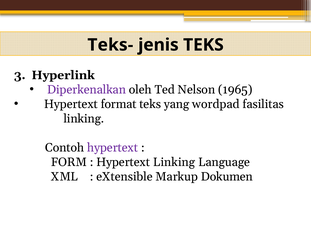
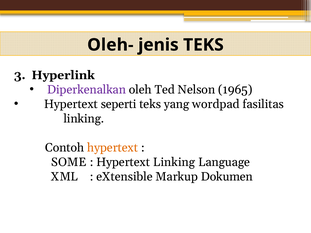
Teks-: Teks- -> Oleh- (110, 45)
format: format -> seperti (119, 104)
hypertext colour: purple -> orange (113, 148)
FORM: FORM -> SOME (69, 162)
